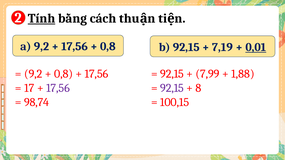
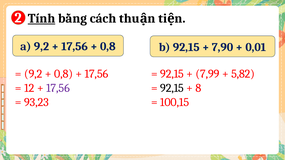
7,19: 7,19 -> 7,90 (223, 47)
0,01 underline: present -> none (256, 47)
1,88: 1,88 -> 5,82 (243, 74)
17: 17 -> 12 (29, 88)
92,15 colour: purple -> black (172, 88)
98,74: 98,74 -> 93,23 (36, 102)
